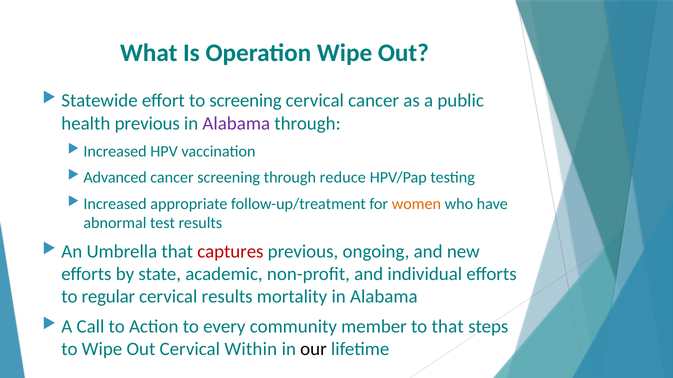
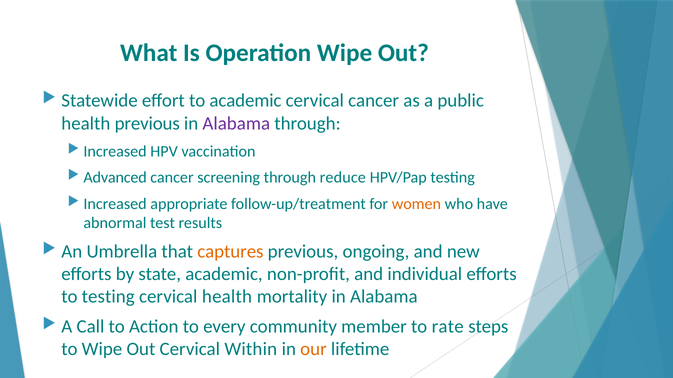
to screening: screening -> academic (245, 101)
captures colour: red -> orange (230, 252)
to regular: regular -> testing (108, 297)
cervical results: results -> health (227, 297)
to that: that -> rate (448, 327)
our colour: black -> orange (313, 350)
